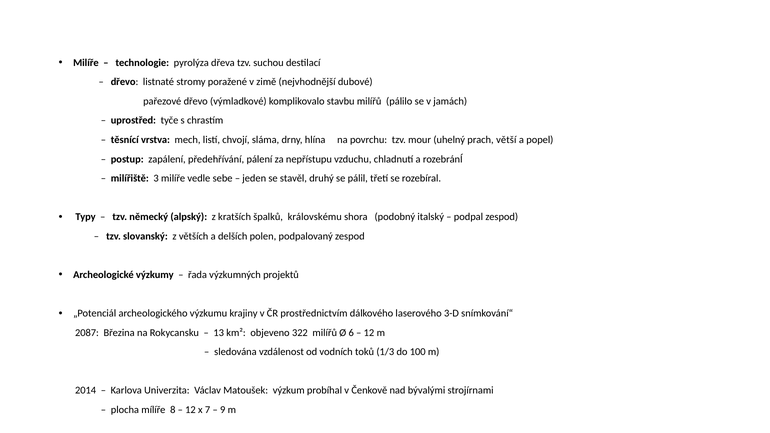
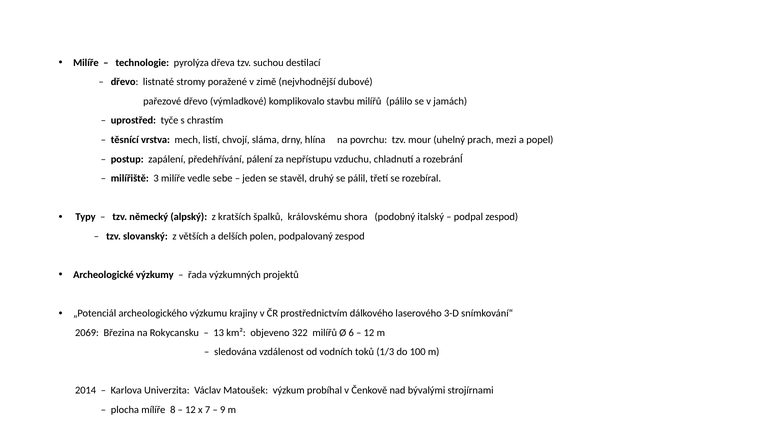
větší: větší -> mezi (506, 140)
2087: 2087 -> 2069 (87, 333)
